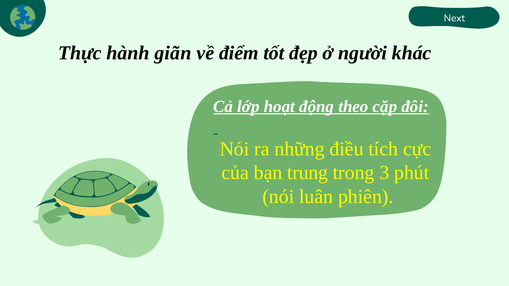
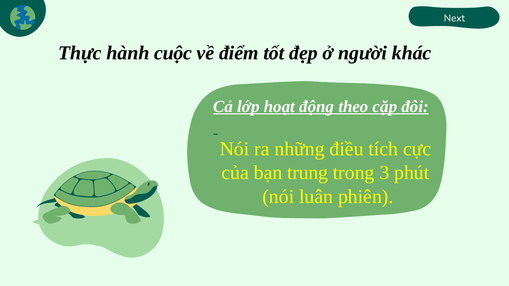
giãn: giãn -> cuộc (173, 53)
